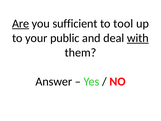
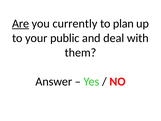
sufficient: sufficient -> currently (75, 23)
tool: tool -> plan (123, 23)
with underline: present -> none (138, 38)
